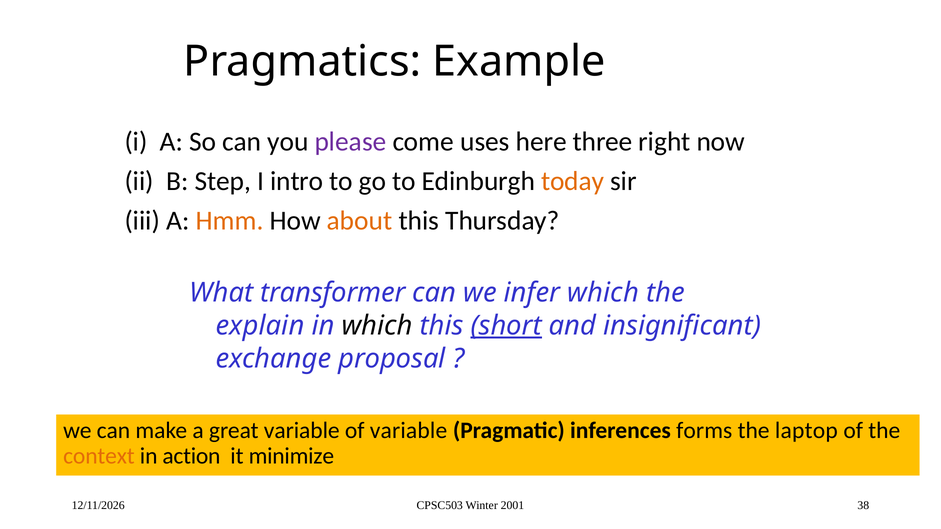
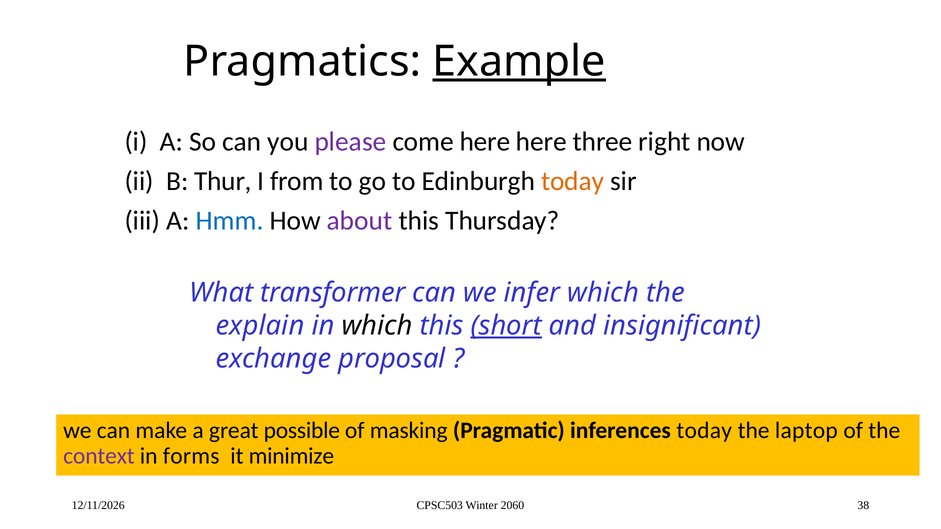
Example underline: none -> present (519, 61)
come uses: uses -> here (485, 142)
Step: Step -> Thur (223, 181)
intro: intro -> from (297, 181)
Hmm colour: orange -> blue (230, 221)
about colour: orange -> purple (360, 221)
great variable: variable -> possible (302, 431)
of variable: variable -> masking (409, 431)
inferences forms: forms -> today (704, 431)
context colour: orange -> purple (99, 456)
action: action -> forms (191, 456)
2001: 2001 -> 2060 (512, 505)
